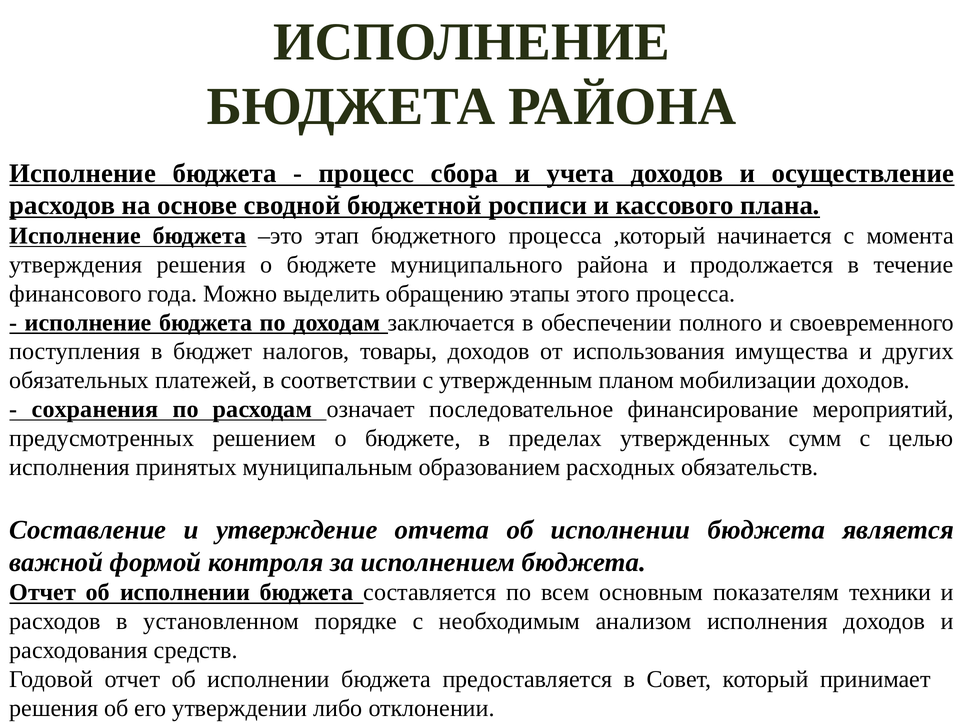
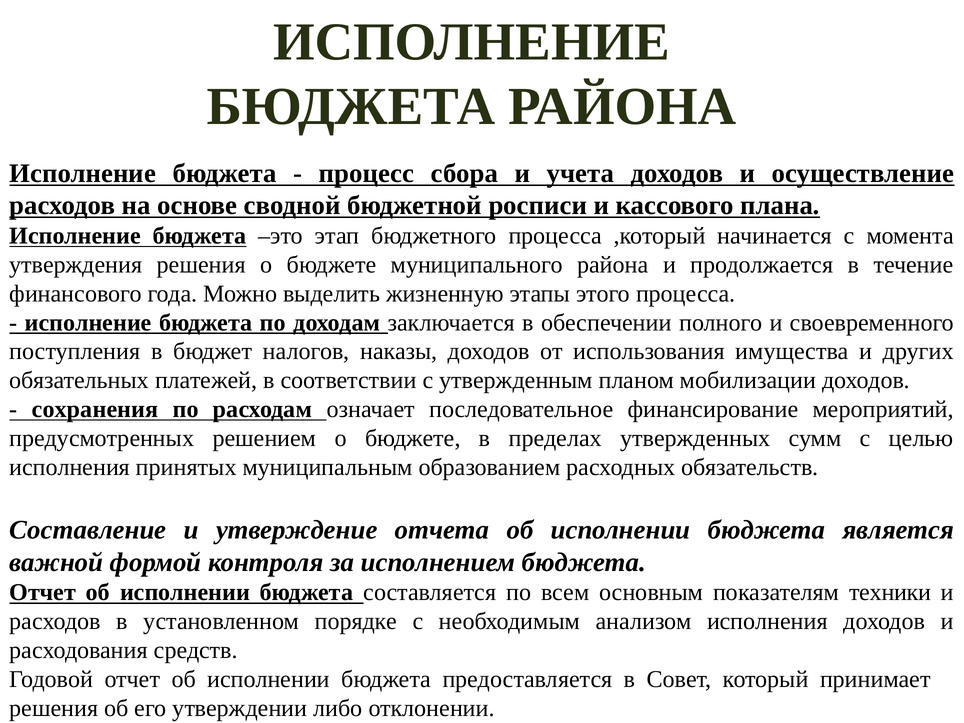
обращению: обращению -> жизненную (445, 294)
товары: товары -> наказы (399, 351)
